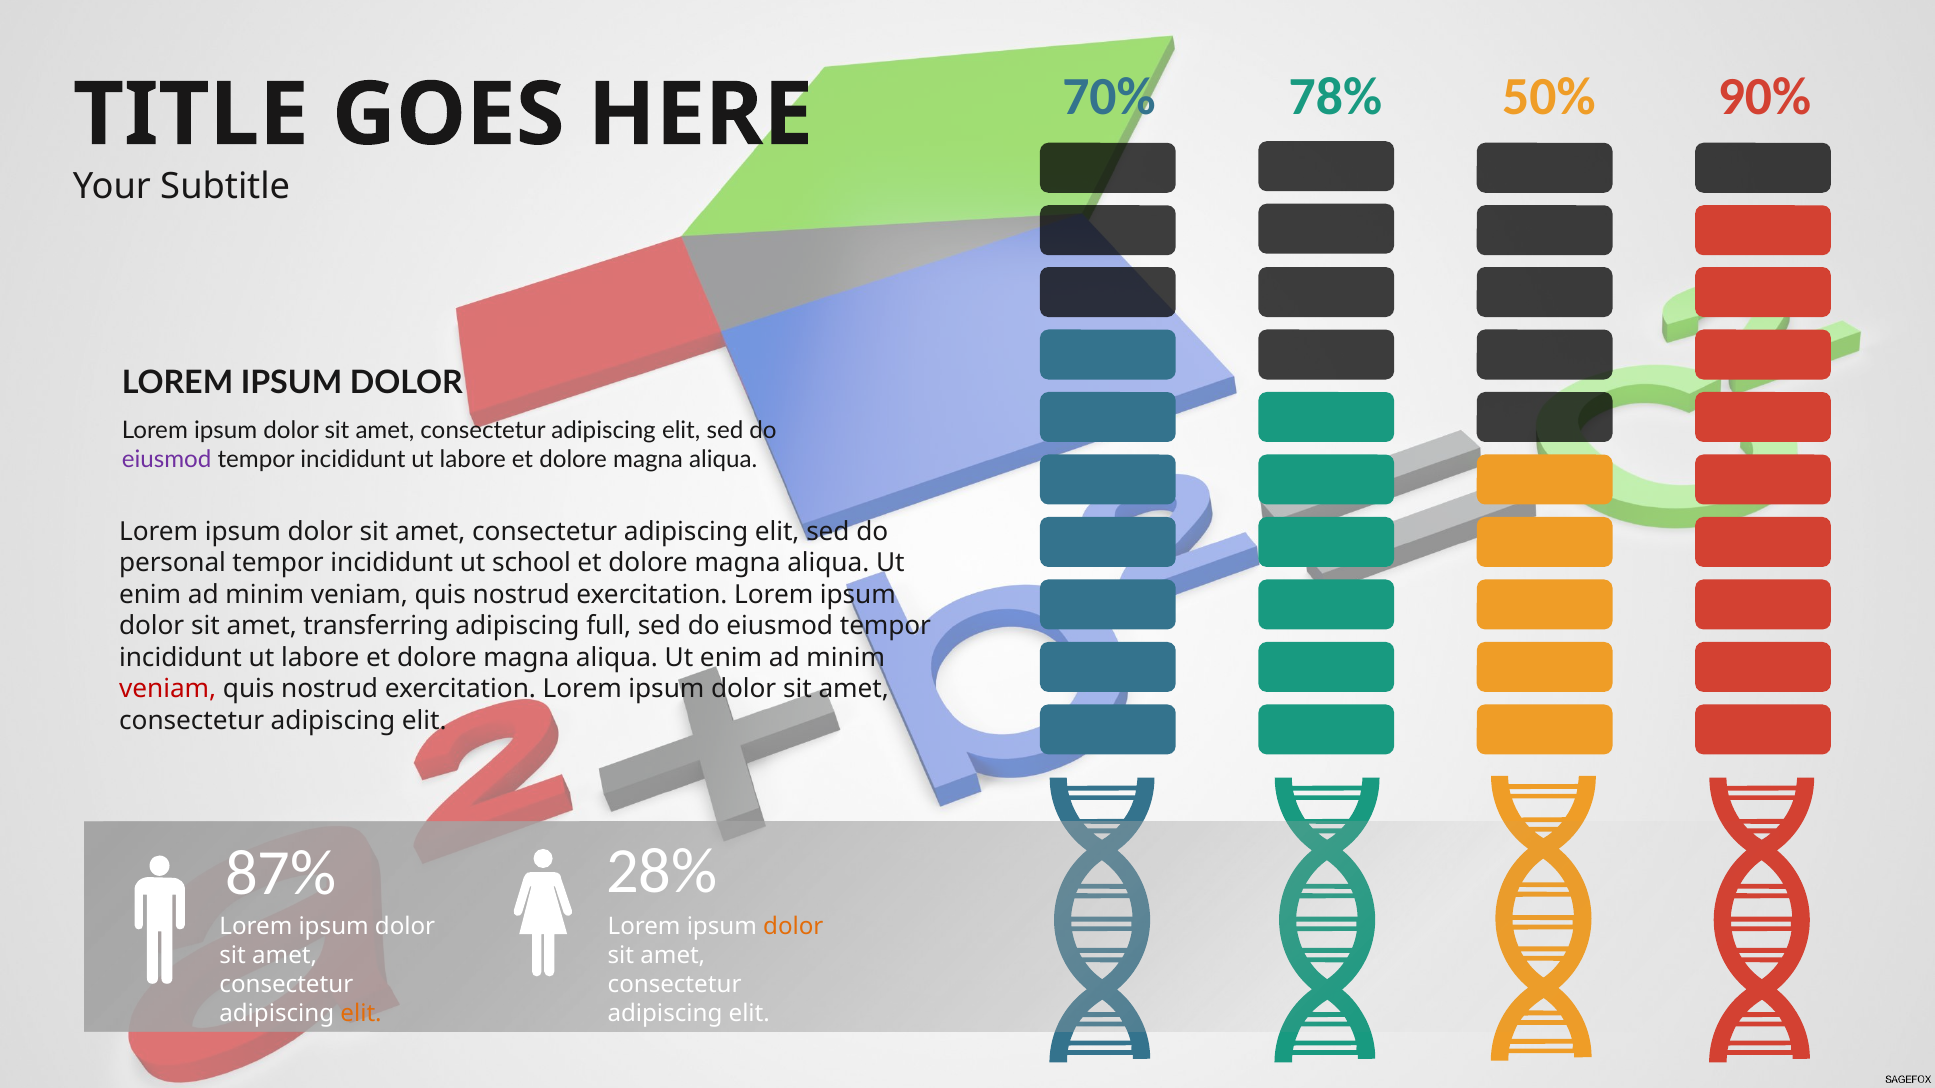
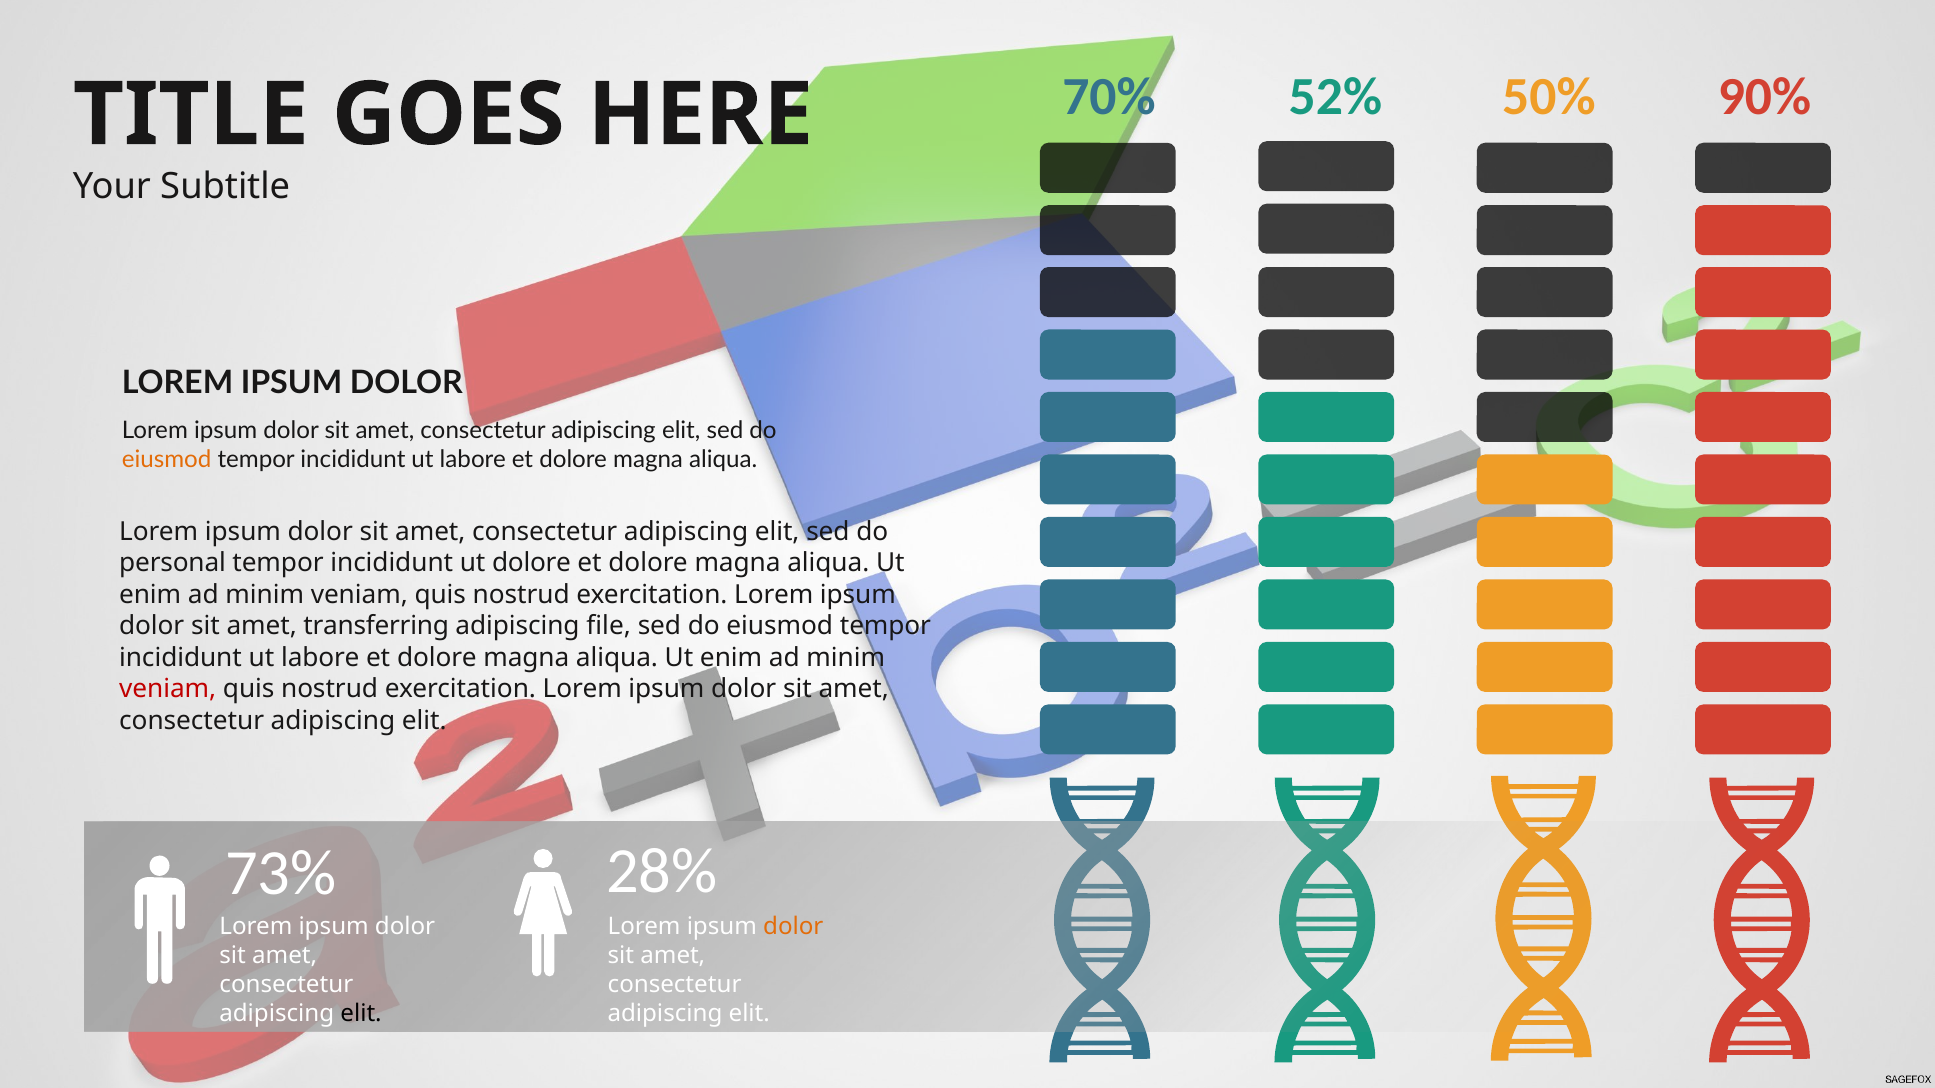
78%: 78% -> 52% (1335, 97)
eiusmod colour: purple -> orange (167, 460)
ut school: school -> dolore (532, 564)
full: full -> file (609, 627)
87%: 87% -> 73% (281, 873)
elit colour: orange -> black (361, 1014)
